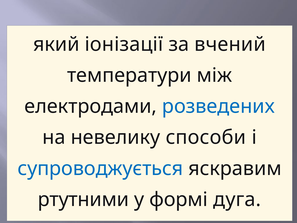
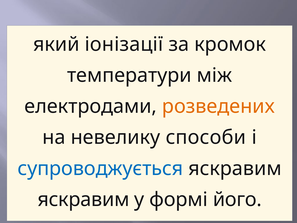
вчений: вчений -> кромок (230, 44)
розведених colour: blue -> orange (218, 106)
ртутними: ртутними -> яскравим (83, 199)
дуга: дуга -> його (237, 199)
